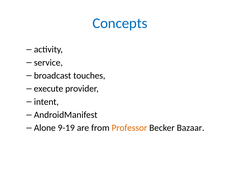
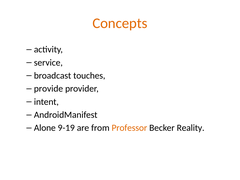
Concepts colour: blue -> orange (120, 23)
execute: execute -> provide (48, 89)
Bazaar: Bazaar -> Reality (191, 128)
